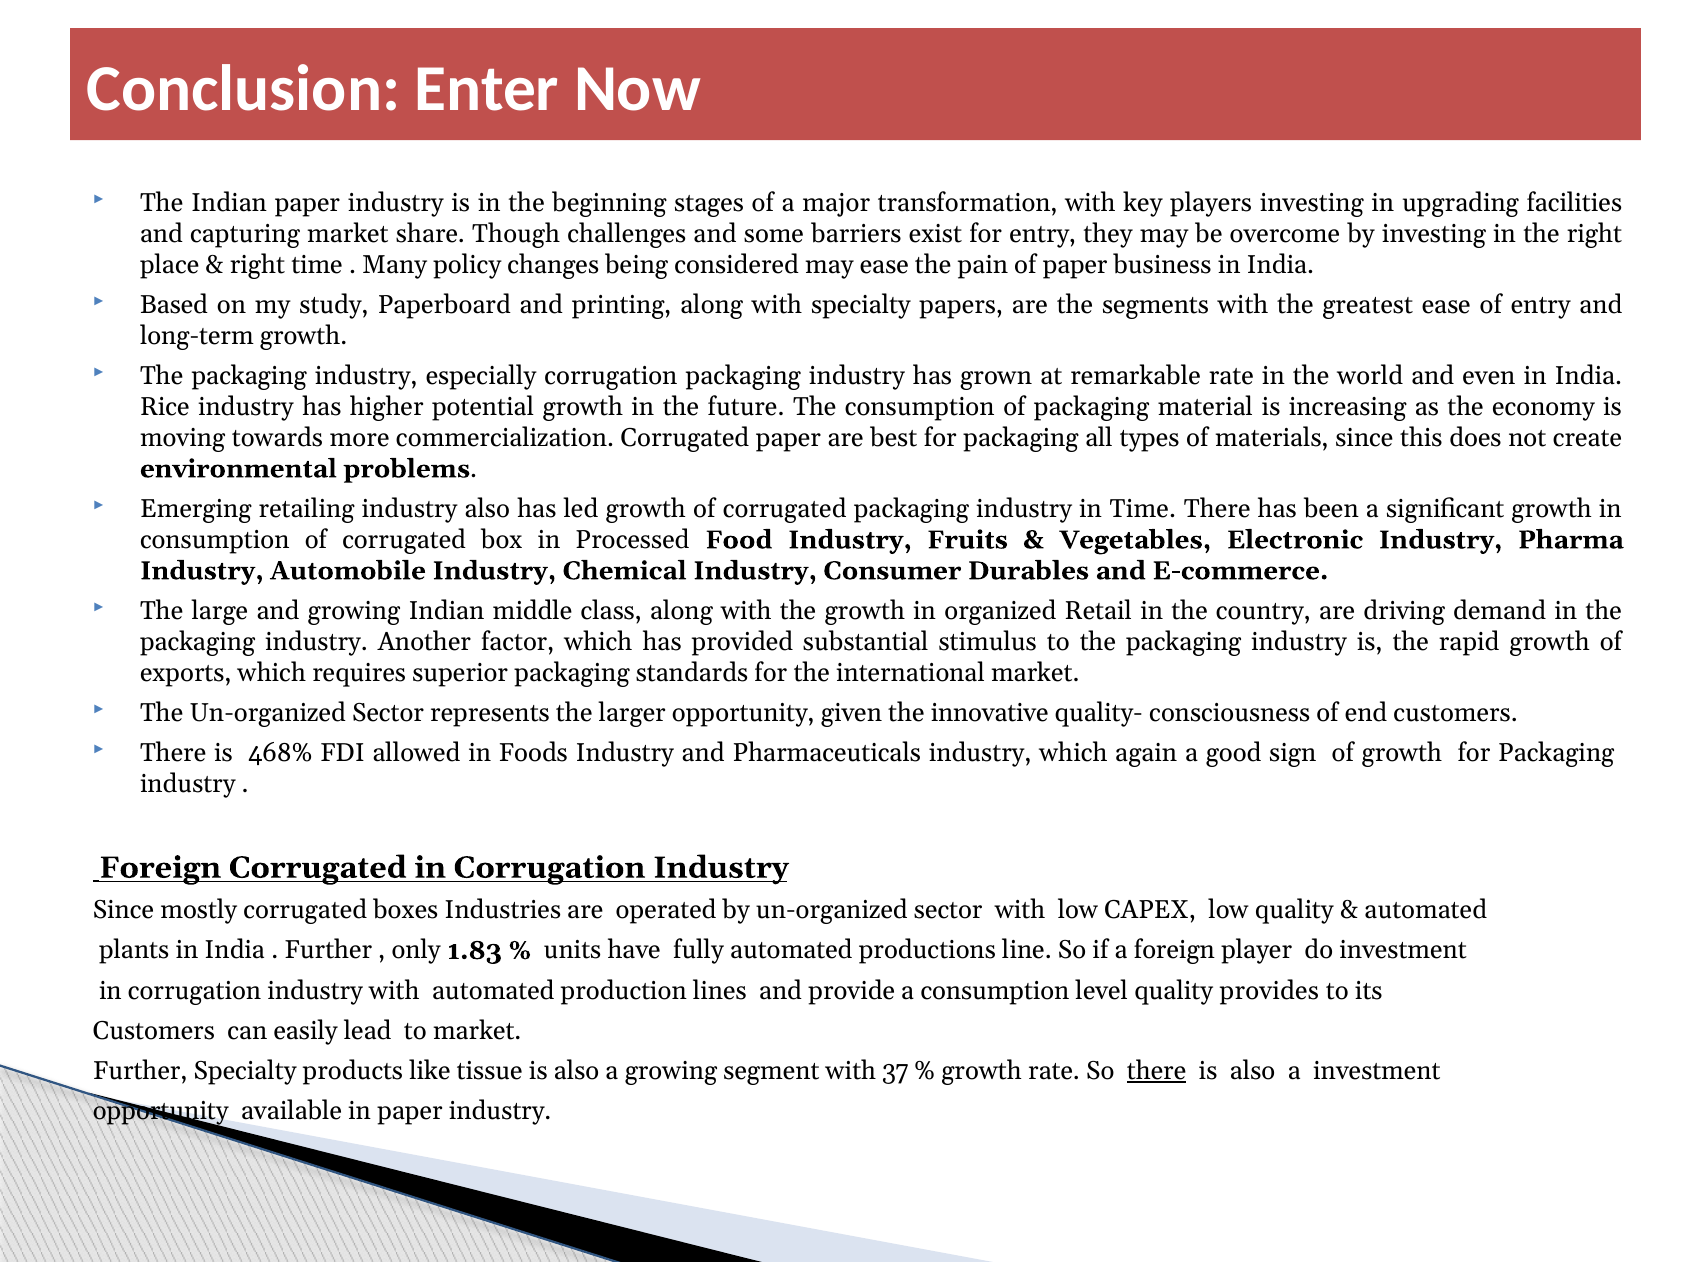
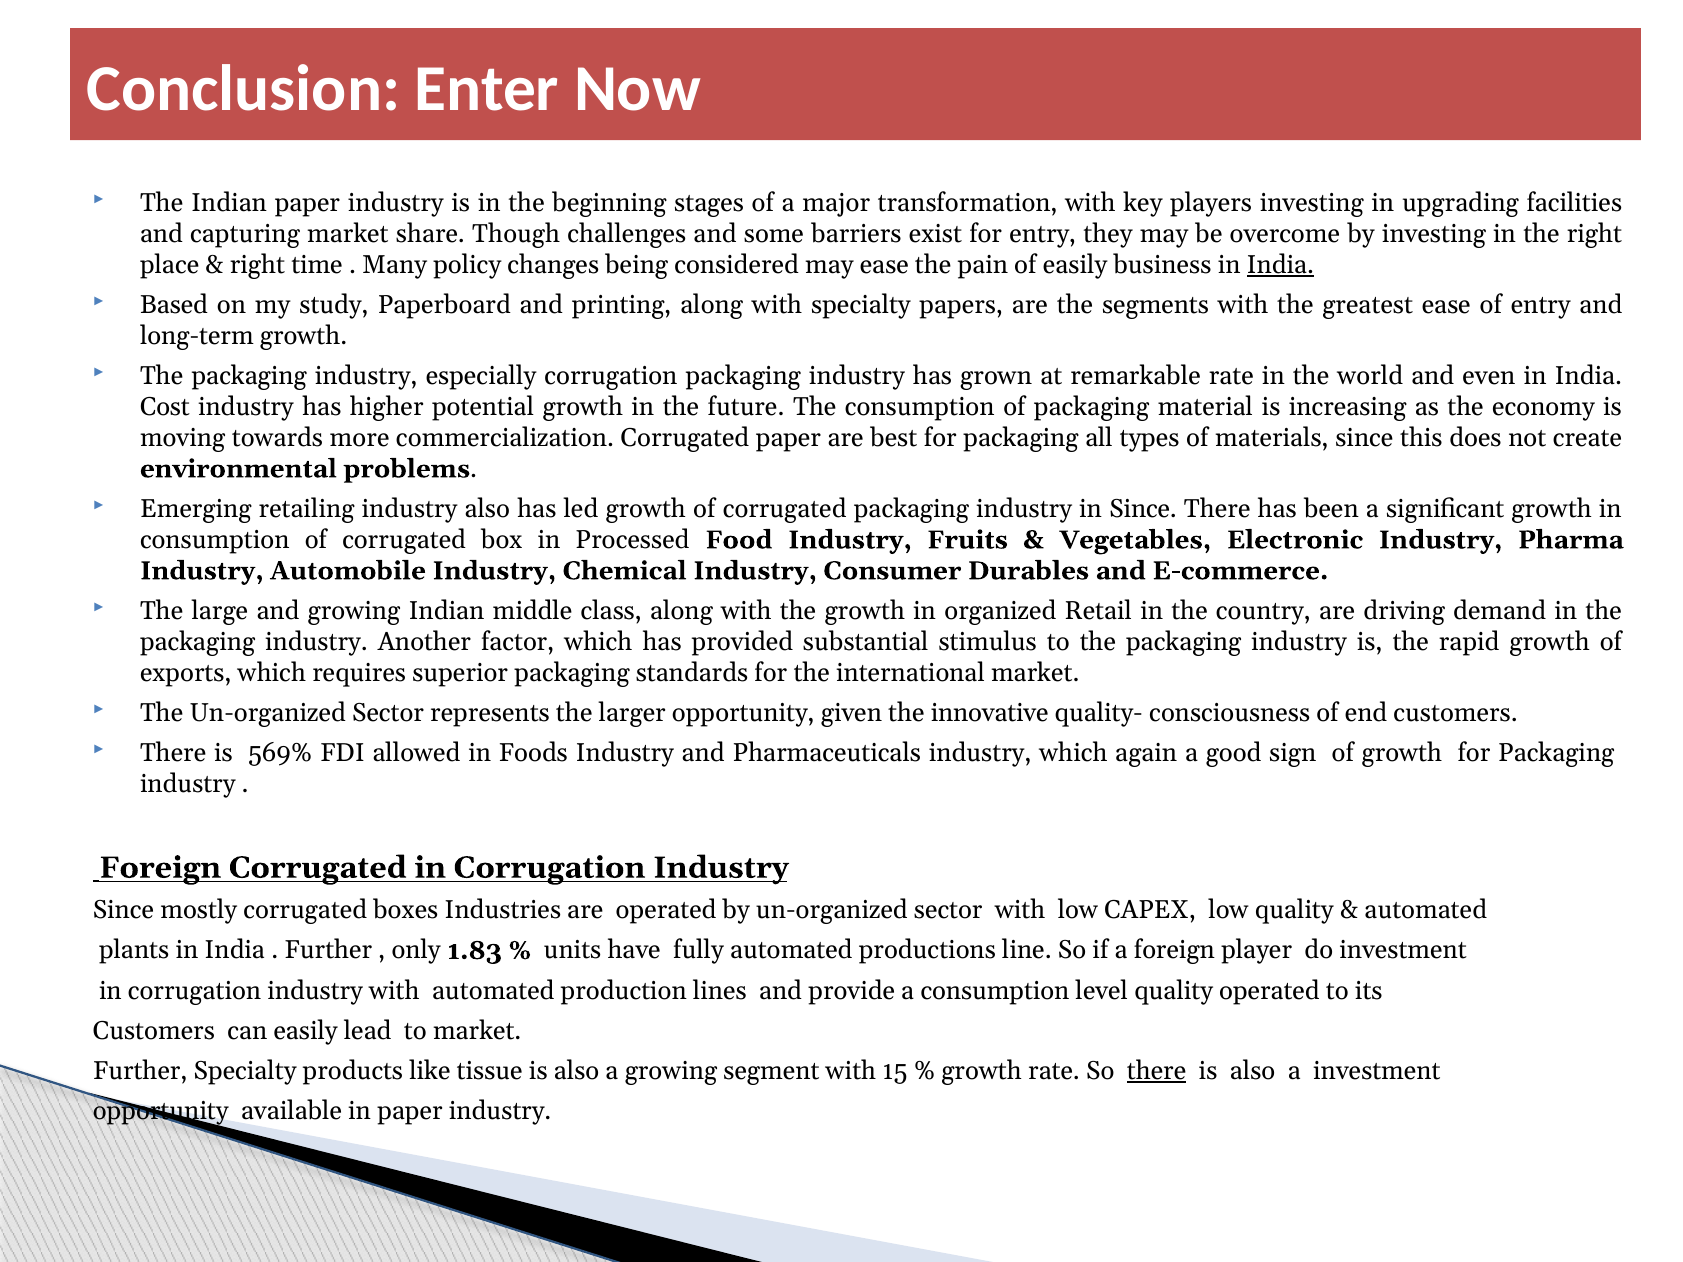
of paper: paper -> easily (1075, 265)
India underline: none -> present (1280, 265)
Rice: Rice -> Cost (165, 407)
in Time: Time -> Since (1143, 509)
468%: 468% -> 569% (280, 753)
quality provides: provides -> operated (1269, 991)
37: 37 -> 15 (895, 1071)
